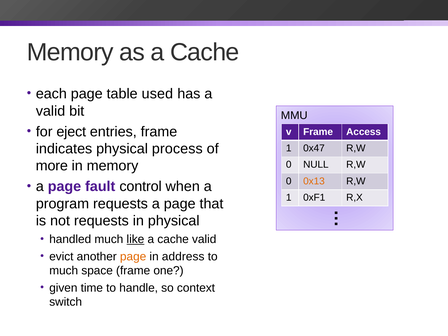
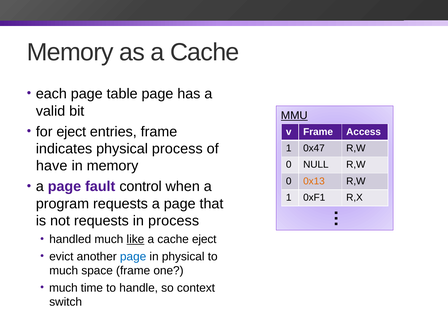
table used: used -> page (157, 94)
MMU underline: none -> present (294, 115)
more: more -> have (52, 166)
in physical: physical -> process (174, 221)
cache valid: valid -> eject (204, 239)
page colour: orange -> blue (133, 257)
in address: address -> physical (183, 257)
given: given -> much (63, 288)
